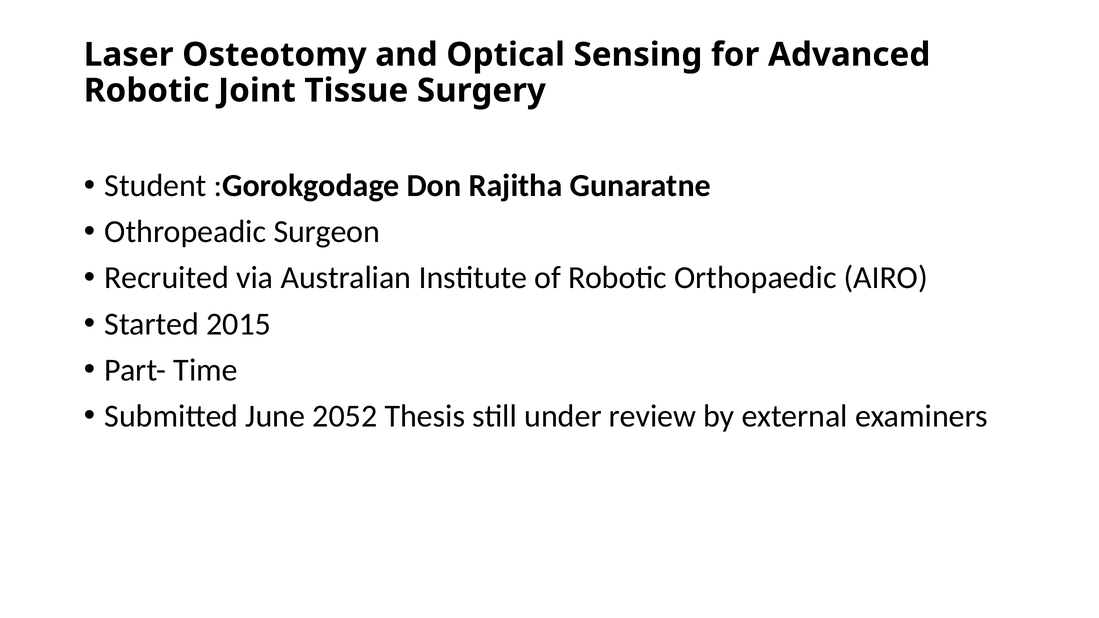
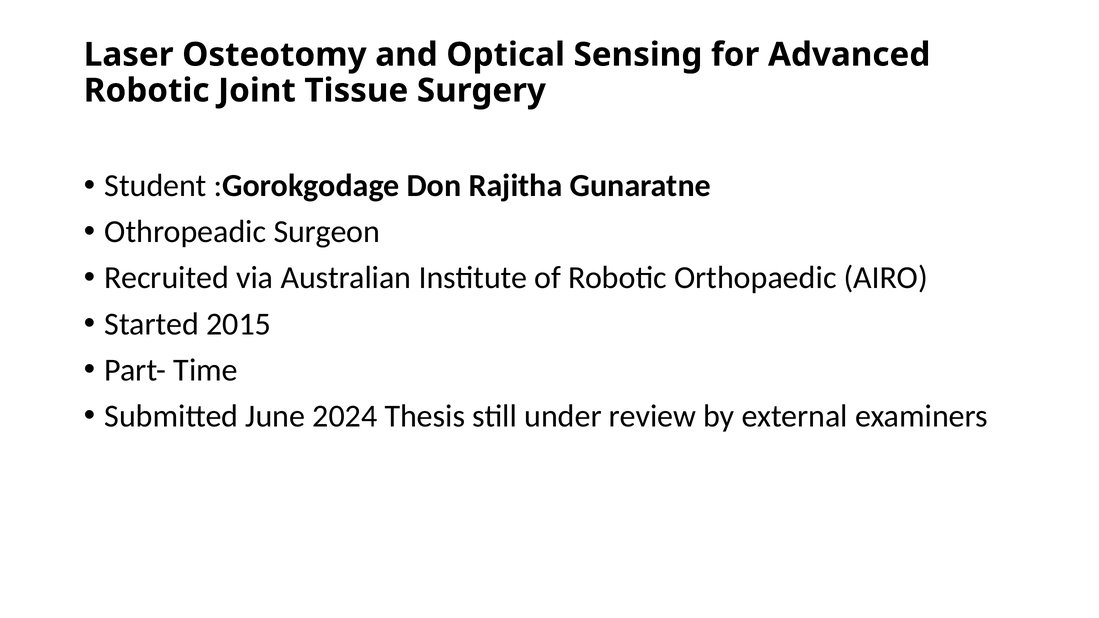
2052: 2052 -> 2024 (345, 416)
